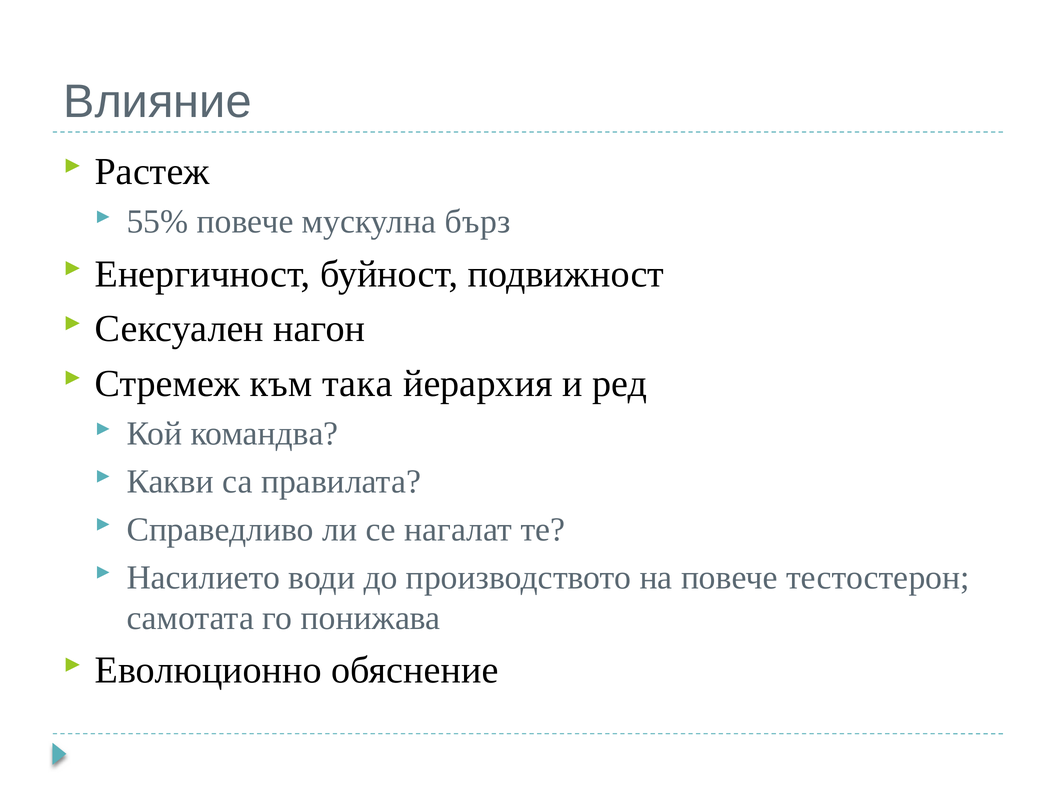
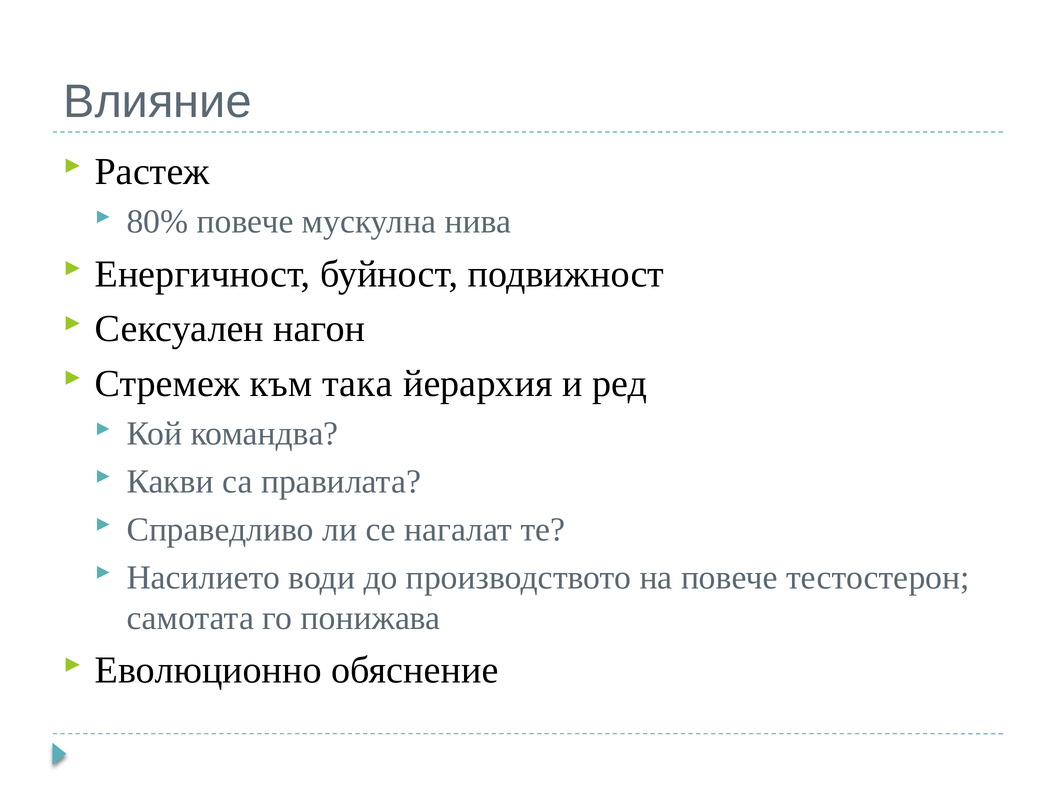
55%: 55% -> 80% (157, 222)
бърз: бърз -> нива (478, 222)
